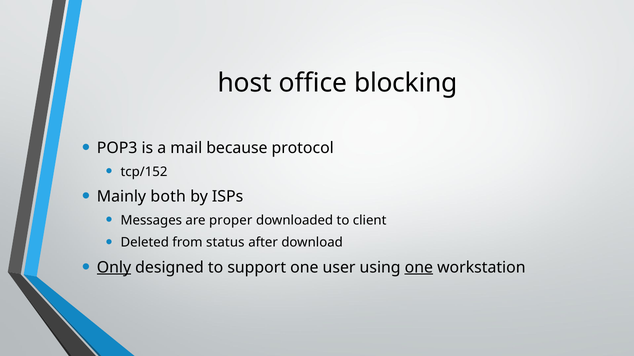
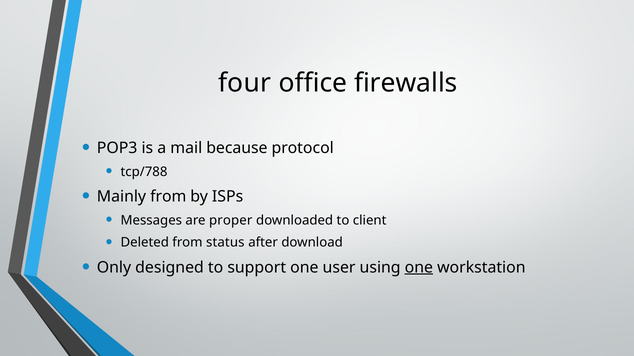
host: host -> four (245, 83)
blocking: blocking -> firewalls (406, 83)
tcp/152: tcp/152 -> tcp/788 (144, 172)
Mainly both: both -> from (168, 197)
Only underline: present -> none (114, 268)
